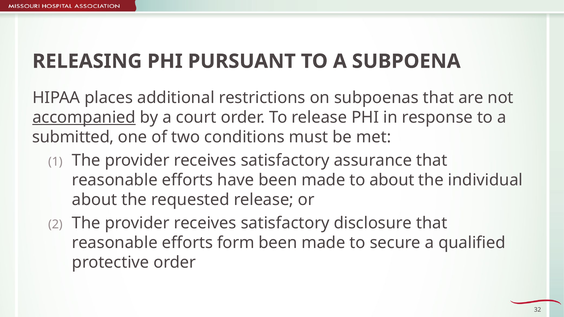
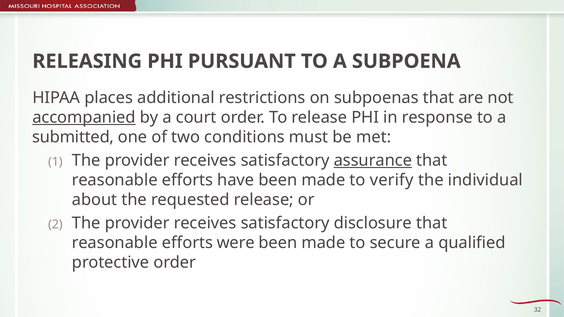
assurance underline: none -> present (373, 160)
to about: about -> verify (392, 180)
form: form -> were (236, 243)
